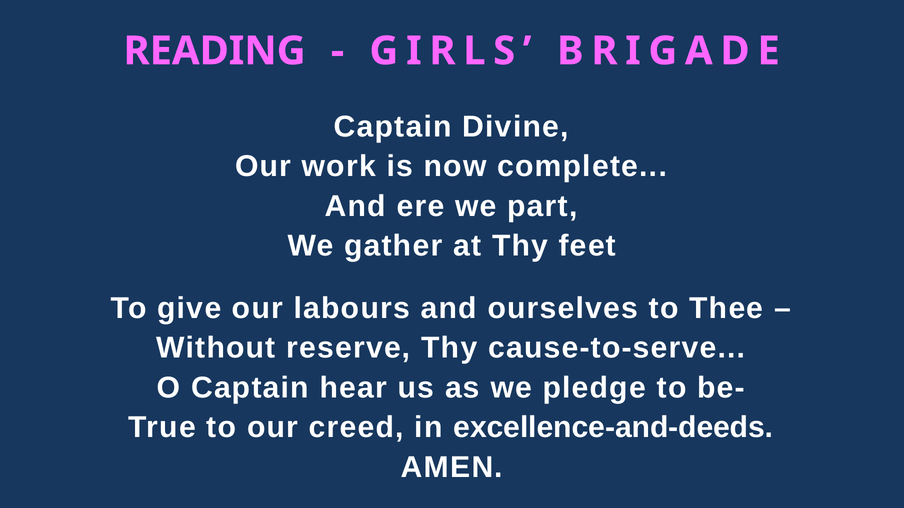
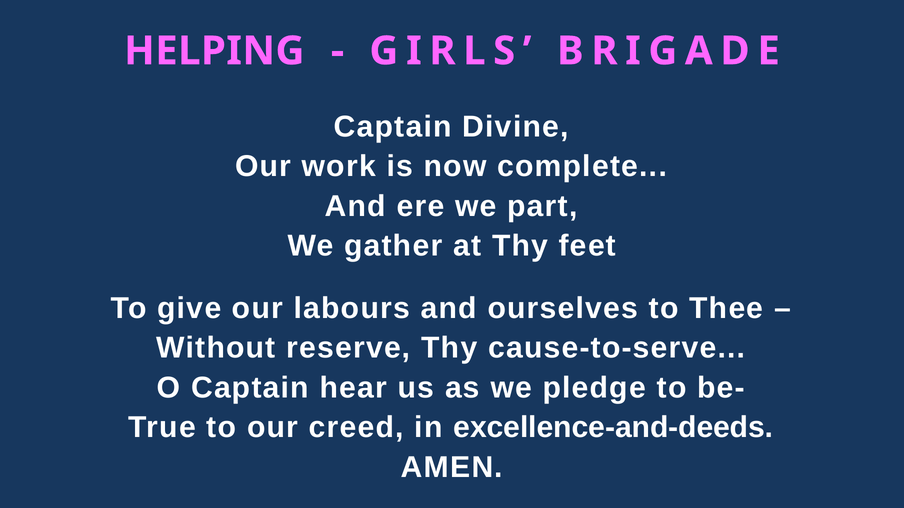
READING: READING -> HELPING (214, 51)
